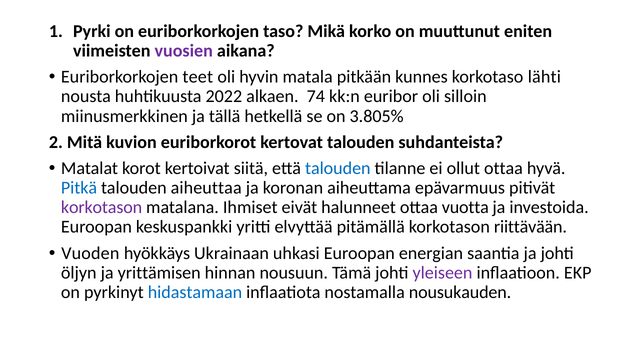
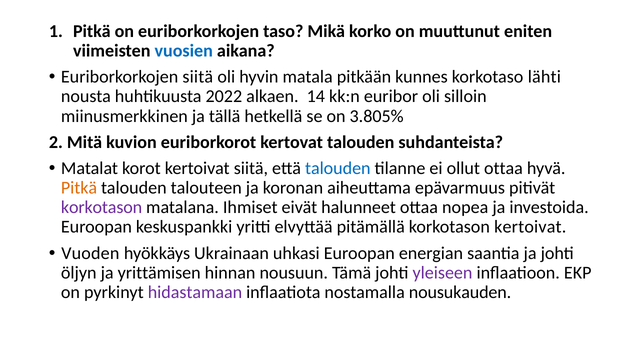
Pyrki: Pyrki -> Pitkä (92, 31)
vuosien colour: purple -> blue (184, 51)
Euriborkorkojen teet: teet -> siitä (198, 77)
74: 74 -> 14 (316, 97)
Pitkä colour: blue -> orange (79, 188)
aiheuttaa: aiheuttaa -> talouteen (206, 188)
vuotta: vuotta -> nopea (465, 208)
korkotason riittävään: riittävään -> kertoivat (530, 227)
hidastamaan colour: blue -> purple (195, 292)
